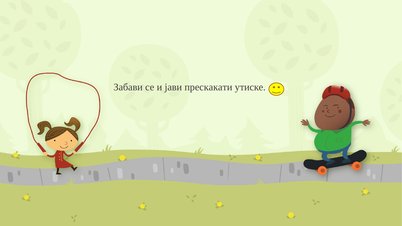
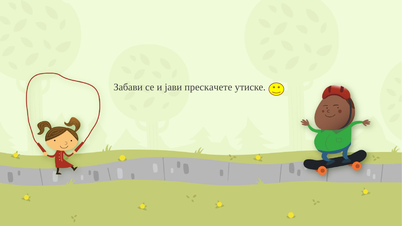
прескакати: прескакати -> прескачете (208, 87)
